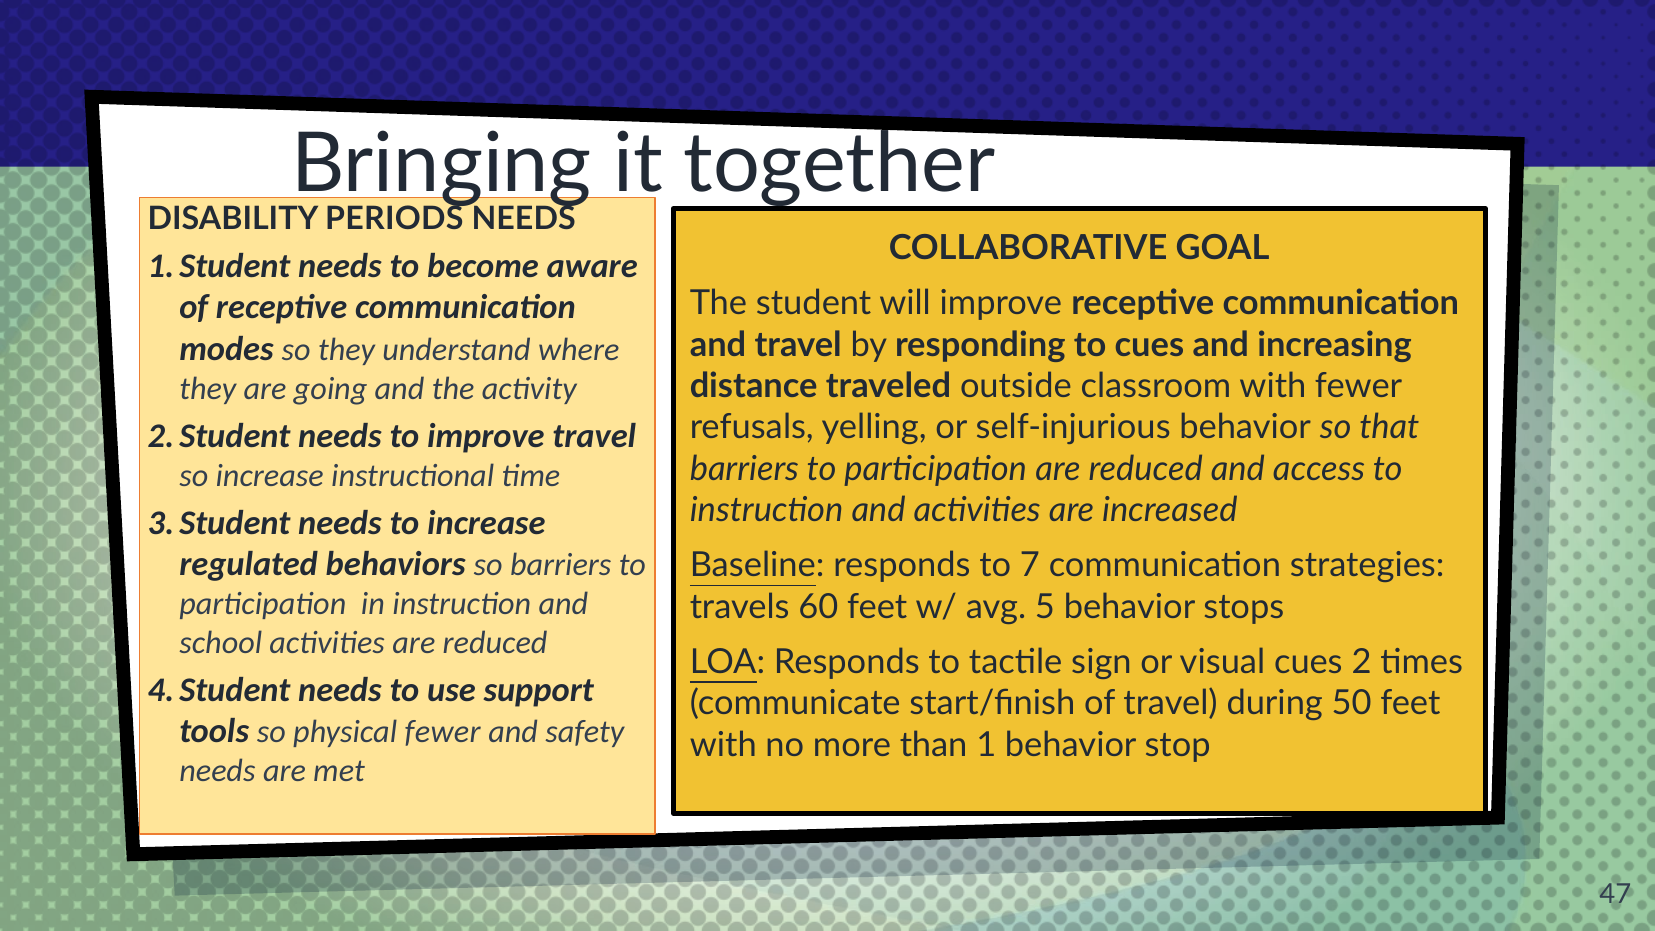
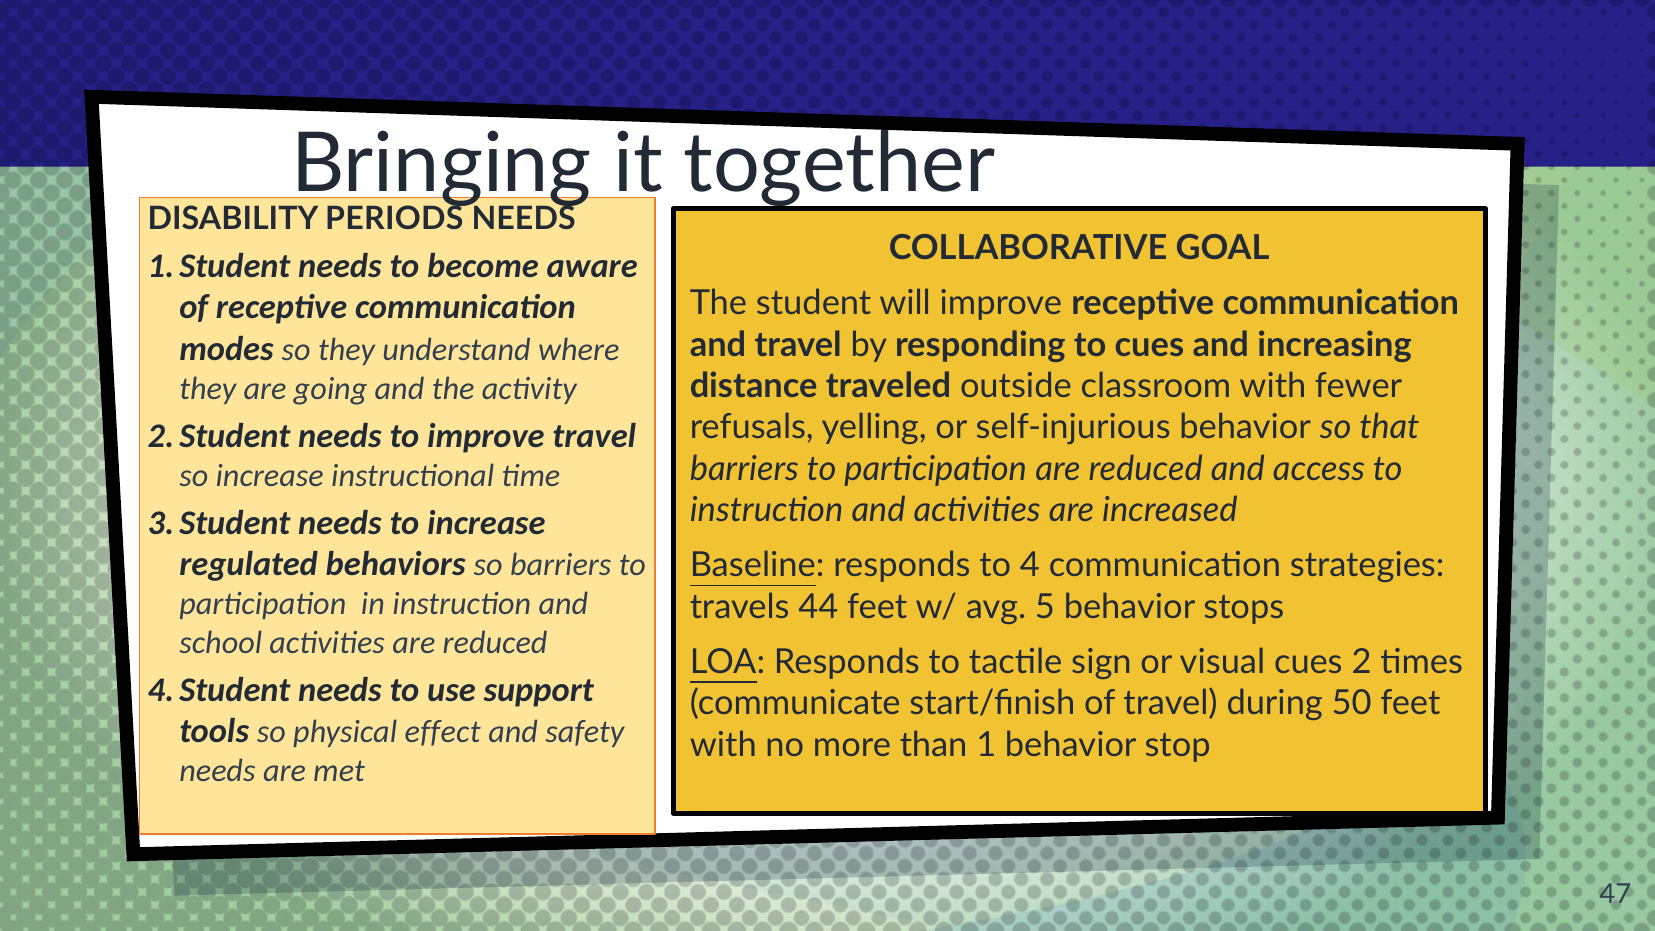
7: 7 -> 4 (1030, 566)
60: 60 -> 44 (818, 607)
physical fewer: fewer -> effect (443, 732)
